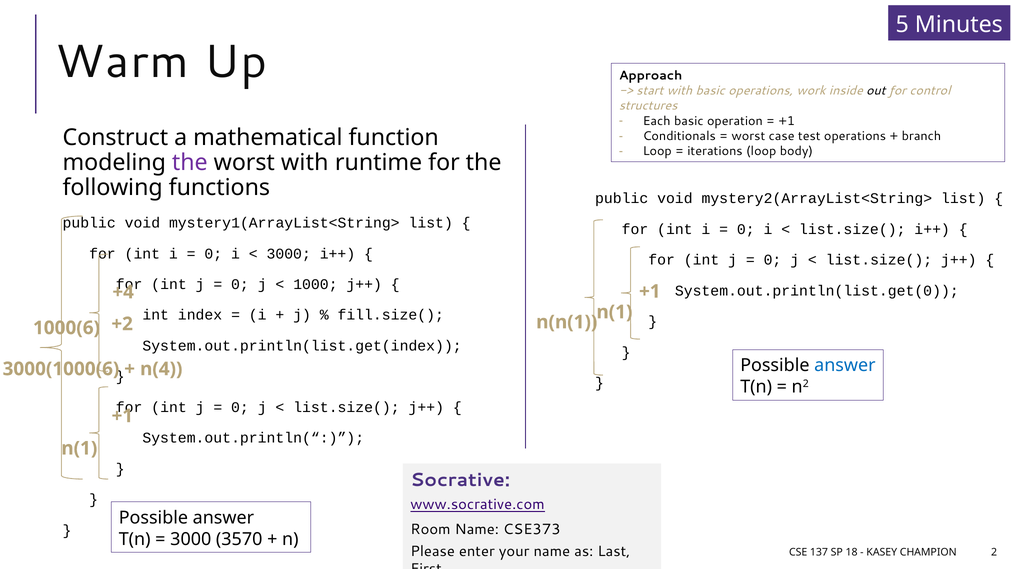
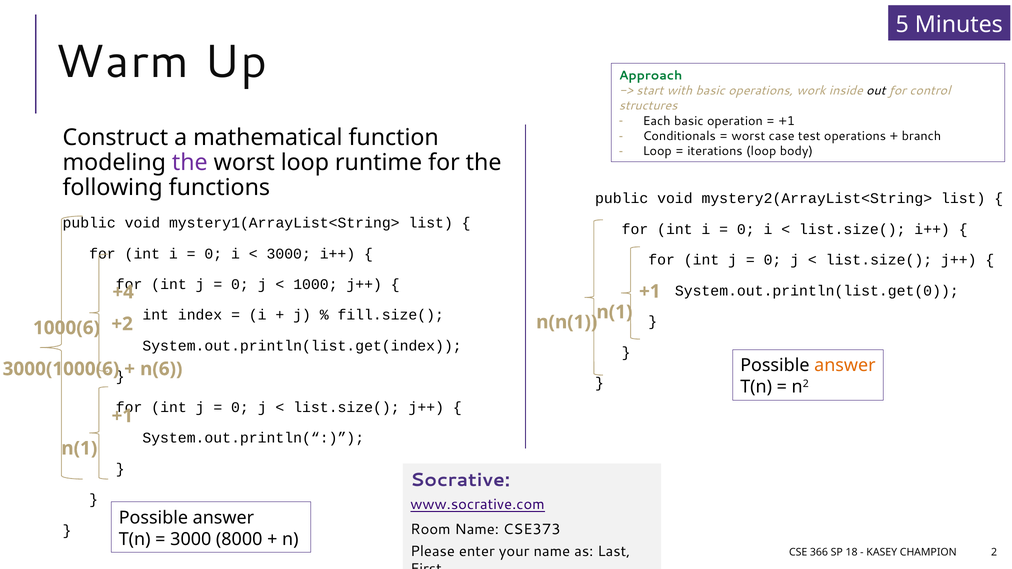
Approach colour: black -> green (651, 75)
worst with: with -> loop (305, 163)
answer colour: blue -> orange (845, 365)
n(4: n(4 -> n(6 (161, 369)
3570: 3570 -> 8000 (239, 539)
137: 137 -> 366 (819, 553)
